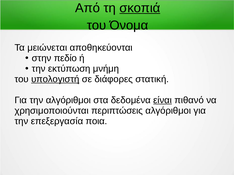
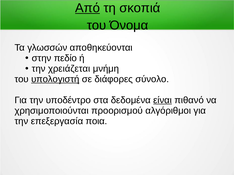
Από underline: none -> present (88, 8)
σκοπιά underline: present -> none (140, 8)
μειώνεται: μειώνεται -> γλωσσών (47, 48)
εκτύπωση: εκτύπωση -> χρειάζεται (69, 69)
στατική: στατική -> σύνολο (152, 79)
την αλγόριθμοι: αλγόριθμοι -> υποδέντρο (68, 100)
περιπτώσεις: περιπτώσεις -> προορισμού (117, 111)
